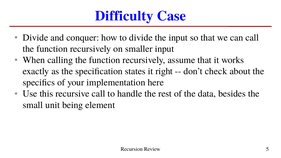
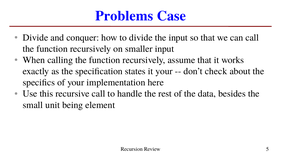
Difficulty: Difficulty -> Problems (124, 16)
it right: right -> your (164, 71)
